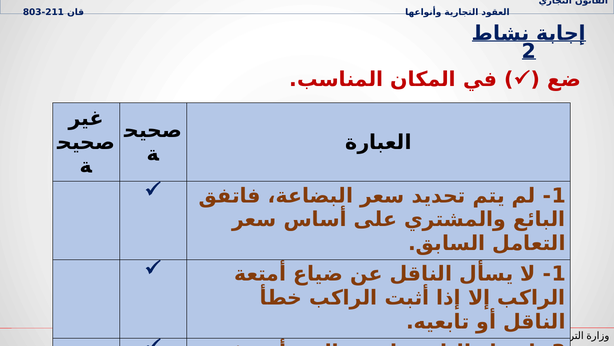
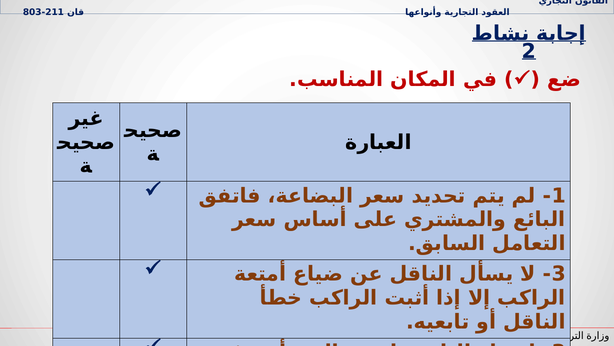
1: 1 -> 3 (559, 274)
